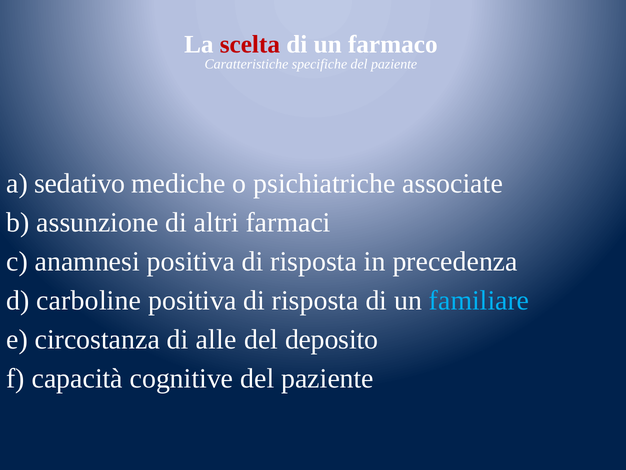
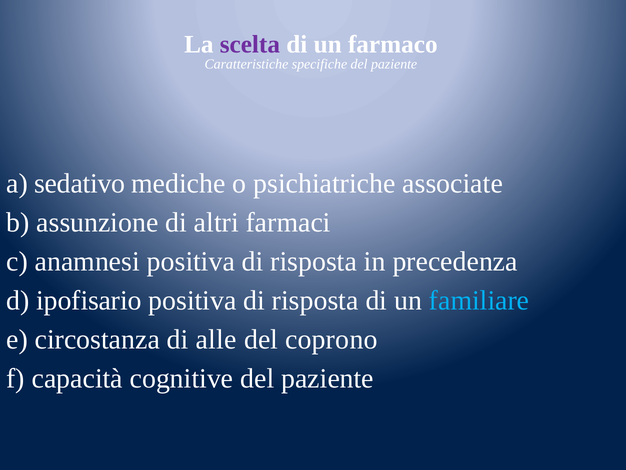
scelta colour: red -> purple (250, 44)
carboline: carboline -> ipofisario (89, 300)
deposito: deposito -> coprono (331, 339)
